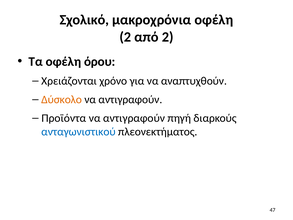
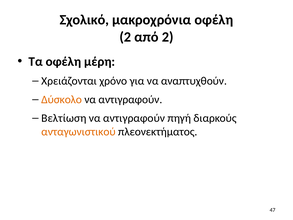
όρου: όρου -> μέρη (100, 61)
Προϊόντα: Προϊόντα -> Βελτίωση (64, 118)
ανταγωνιστικού colour: blue -> orange (78, 132)
